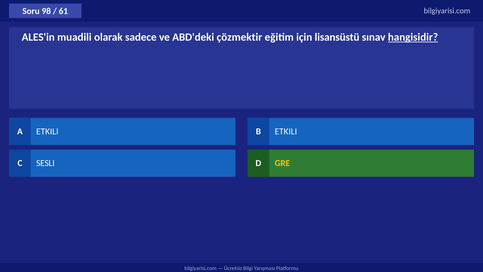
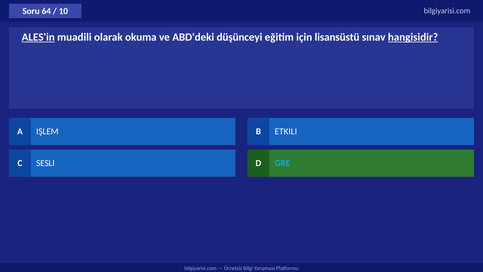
98: 98 -> 64 (46, 11)
61: 61 -> 10 (63, 11)
ALES'in underline: none -> present (38, 37)
sadece: sadece -> okuma (141, 37)
çözmektir: çözmektir -> düşünceyi (239, 37)
A ETKILI: ETKILI -> IŞLEM (47, 131)
GRE colour: yellow -> light blue (282, 163)
